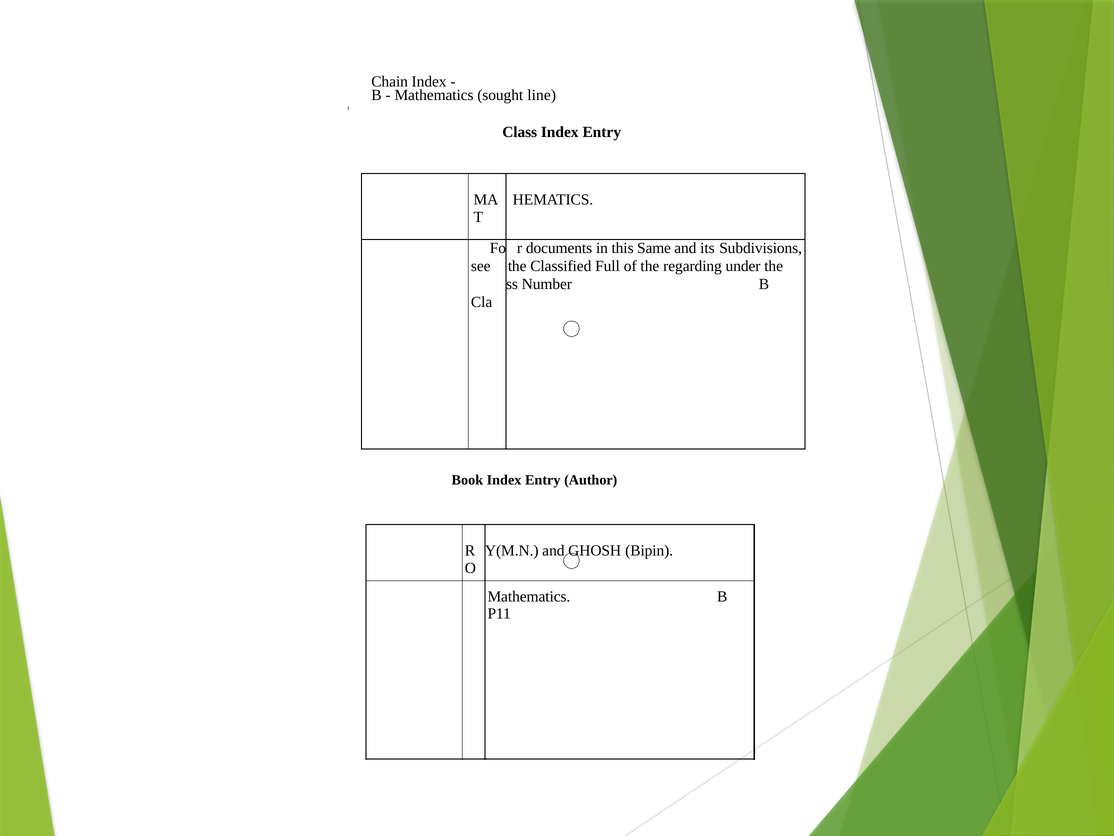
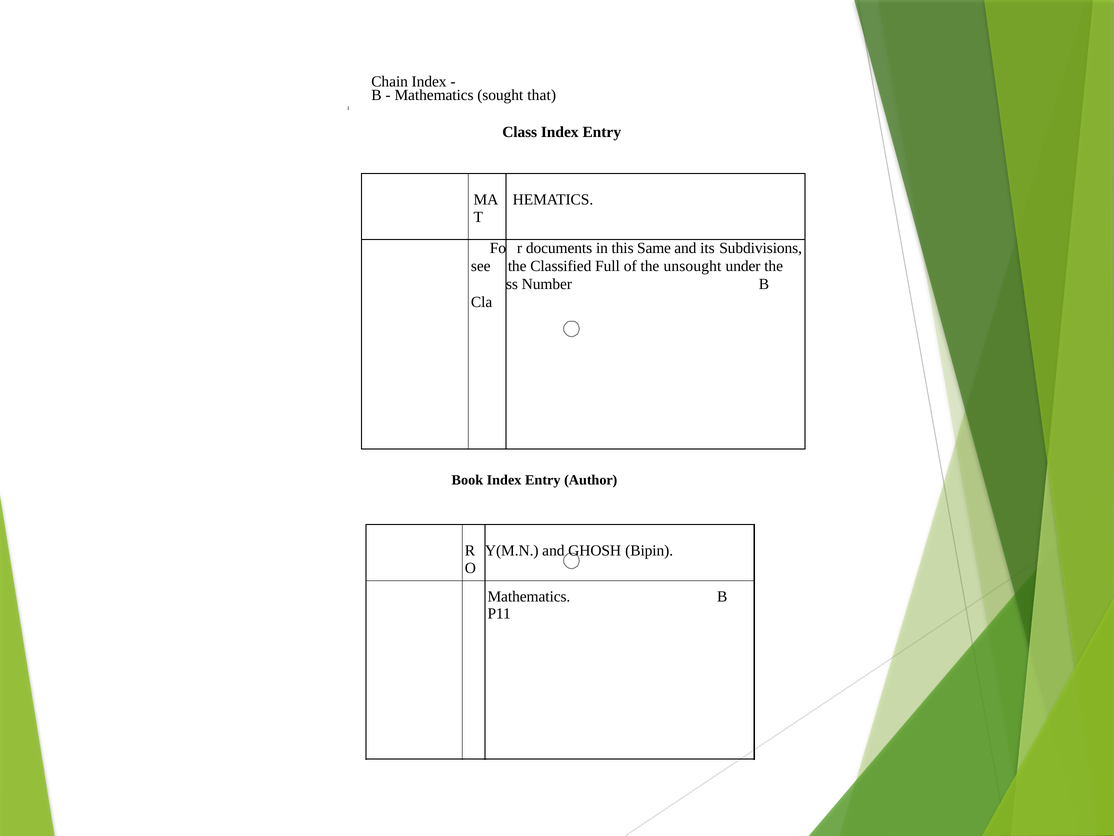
line: line -> that (542, 95)
regarding: regarding -> unsought (692, 266)
